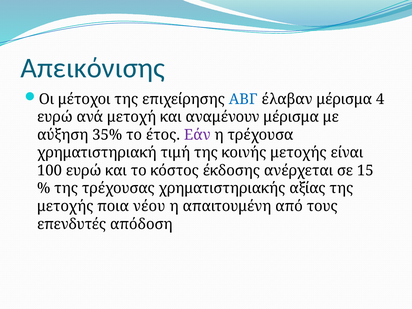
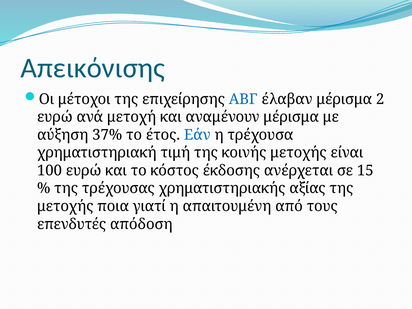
4: 4 -> 2 (380, 99)
35%: 35% -> 37% (107, 135)
Εάν colour: purple -> blue (197, 135)
νέου: νέου -> γιατί (149, 206)
